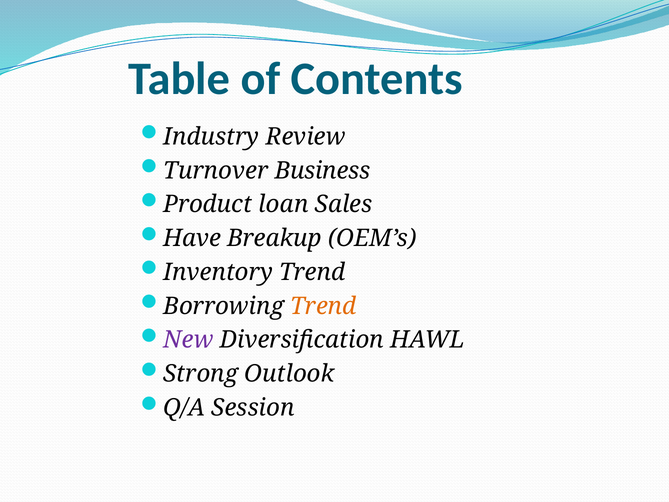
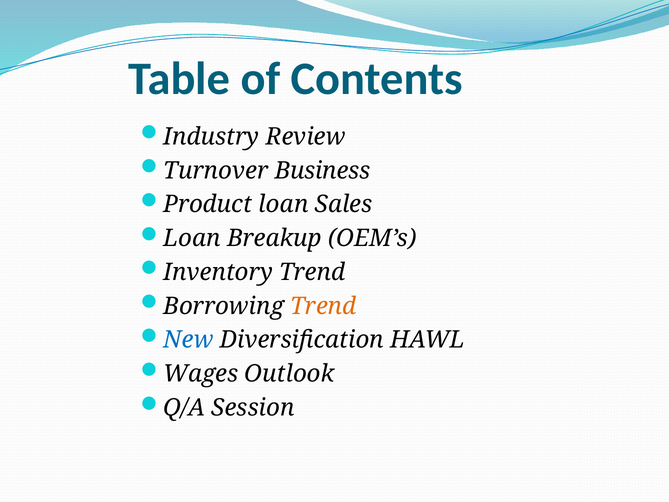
Have: Have -> Loan (192, 238)
New colour: purple -> blue (188, 340)
Strong: Strong -> Wages (201, 374)
